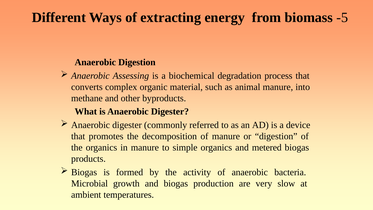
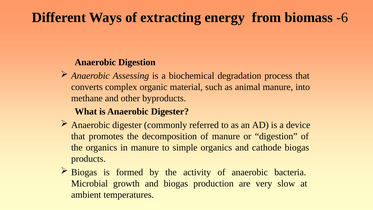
-5: -5 -> -6 (342, 18)
metered: metered -> cathode (267, 147)
